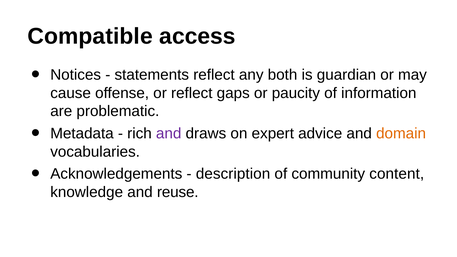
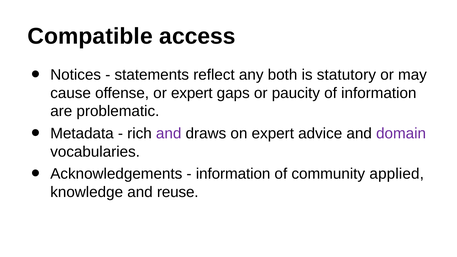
guardian: guardian -> statutory (346, 75)
or reflect: reflect -> expert (192, 93)
domain colour: orange -> purple (401, 133)
description: description -> information (233, 174)
content: content -> applied (397, 174)
